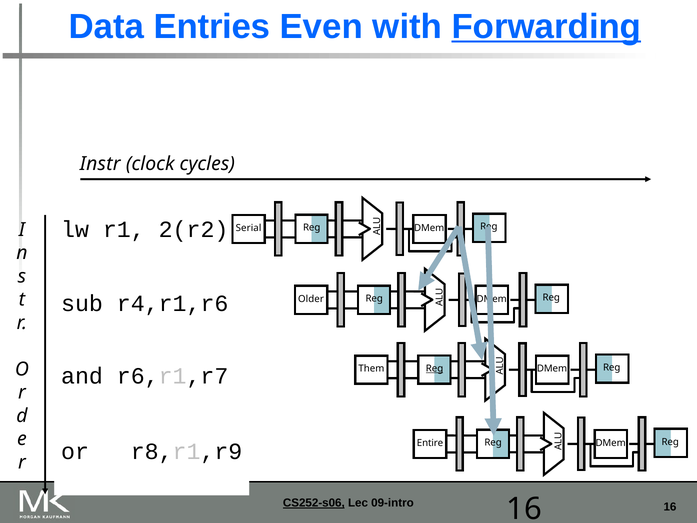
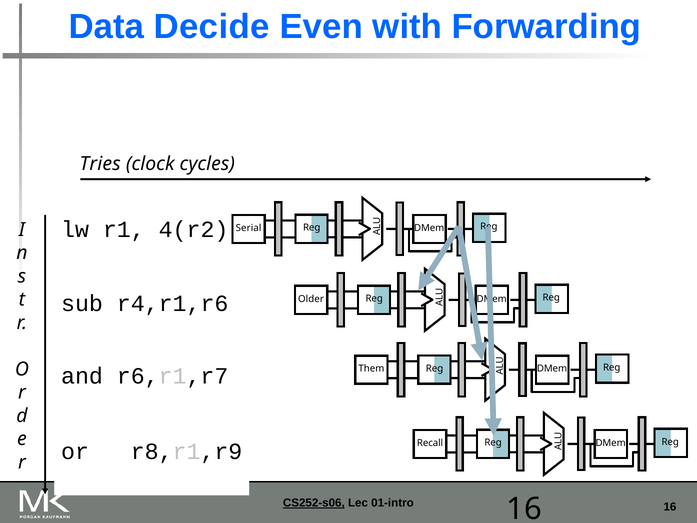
Entries: Entries -> Decide (212, 27)
Forwarding underline: present -> none (546, 27)
Instr: Instr -> Tries (100, 164)
2(r2: 2(r2 -> 4(r2 (194, 229)
Reg underline: present -> none (435, 368)
Entire: Entire -> Recall (430, 443)
09-intro: 09-intro -> 01-intro (392, 503)
